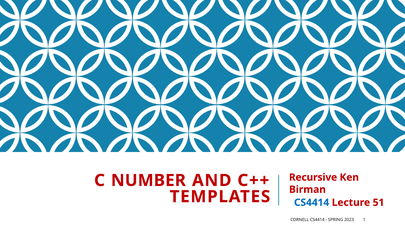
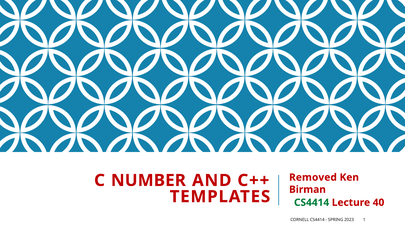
Recursive: Recursive -> Removed (313, 177)
CS4414 colour: blue -> green (312, 202)
51: 51 -> 40 (379, 202)
